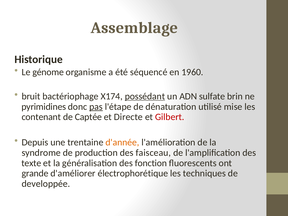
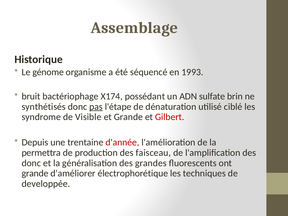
1960: 1960 -> 1993 (192, 72)
possédant underline: present -> none (145, 96)
pyrimidines: pyrimidines -> synthétisés (44, 107)
mise: mise -> ciblé (233, 107)
contenant: contenant -> syndrome (41, 117)
Captée: Captée -> Visible (88, 117)
et Directe: Directe -> Grande (128, 117)
d'année colour: orange -> red (122, 142)
syndrome: syndrome -> permettra (41, 153)
texte: texte -> donc (31, 163)
fonction: fonction -> grandes (151, 163)
